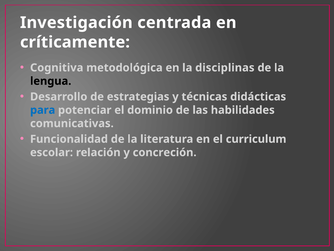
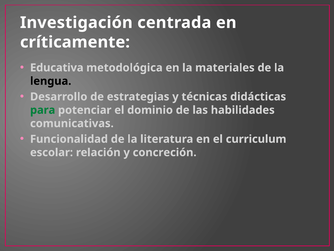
Cognitiva: Cognitiva -> Educativa (57, 68)
disciplinas: disciplinas -> materiales (225, 68)
para colour: blue -> green (43, 110)
